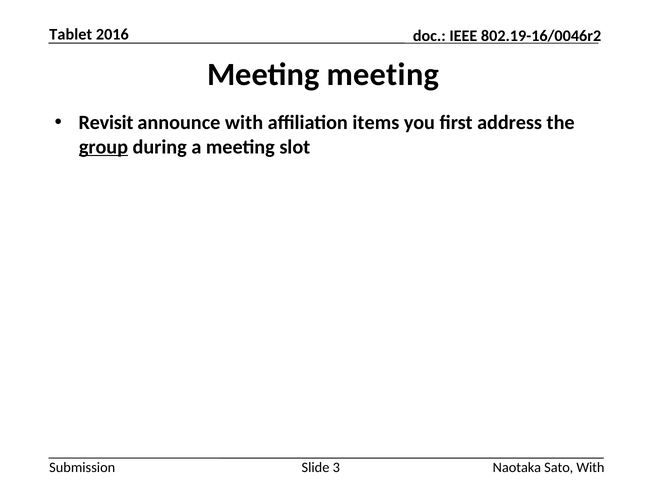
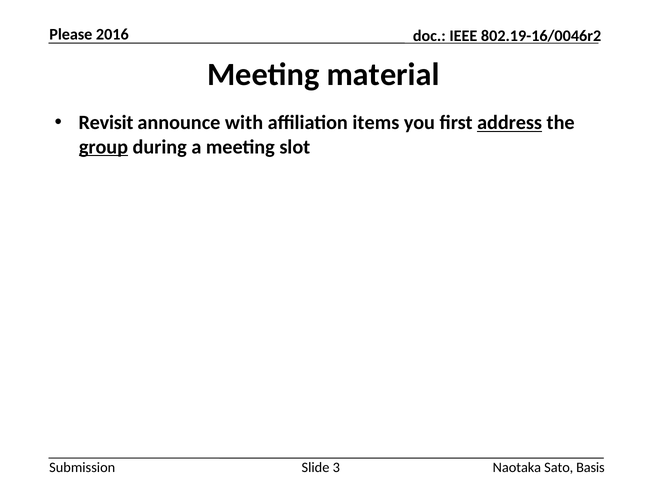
Tablet: Tablet -> Please (71, 34)
Meeting meeting: meeting -> material (383, 75)
address underline: none -> present (510, 123)
Sato With: With -> Basis (590, 468)
